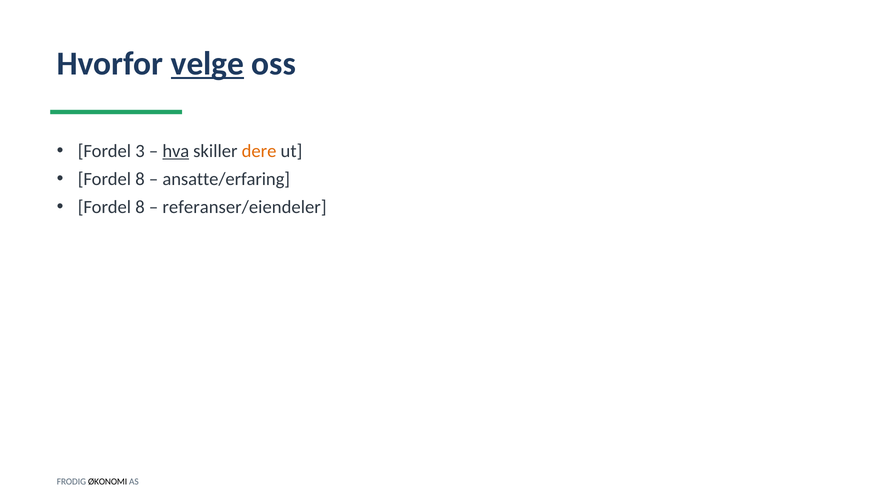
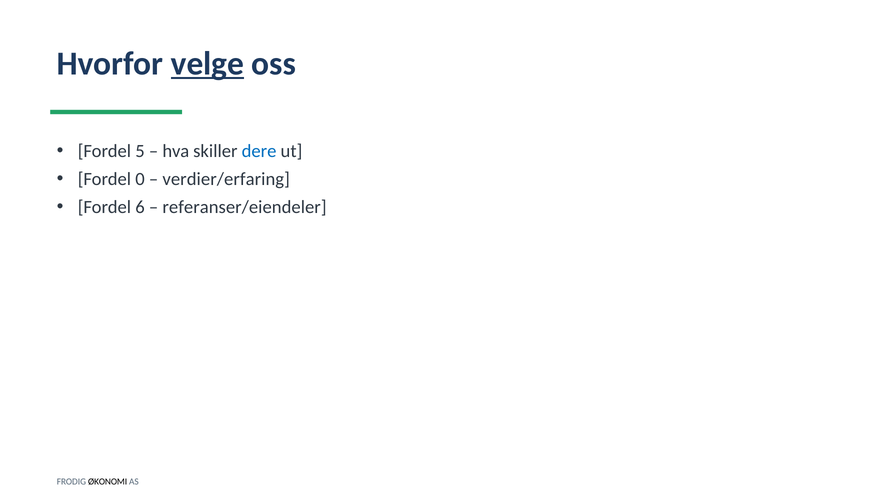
3: 3 -> 5 (140, 151)
hva underline: present -> none (176, 151)
dere colour: orange -> blue (259, 151)
8: 8 -> 0 (140, 179)
ansatte/erfaring: ansatte/erfaring -> verdier/erfaring (226, 179)
8: 8 -> 6 (140, 207)
